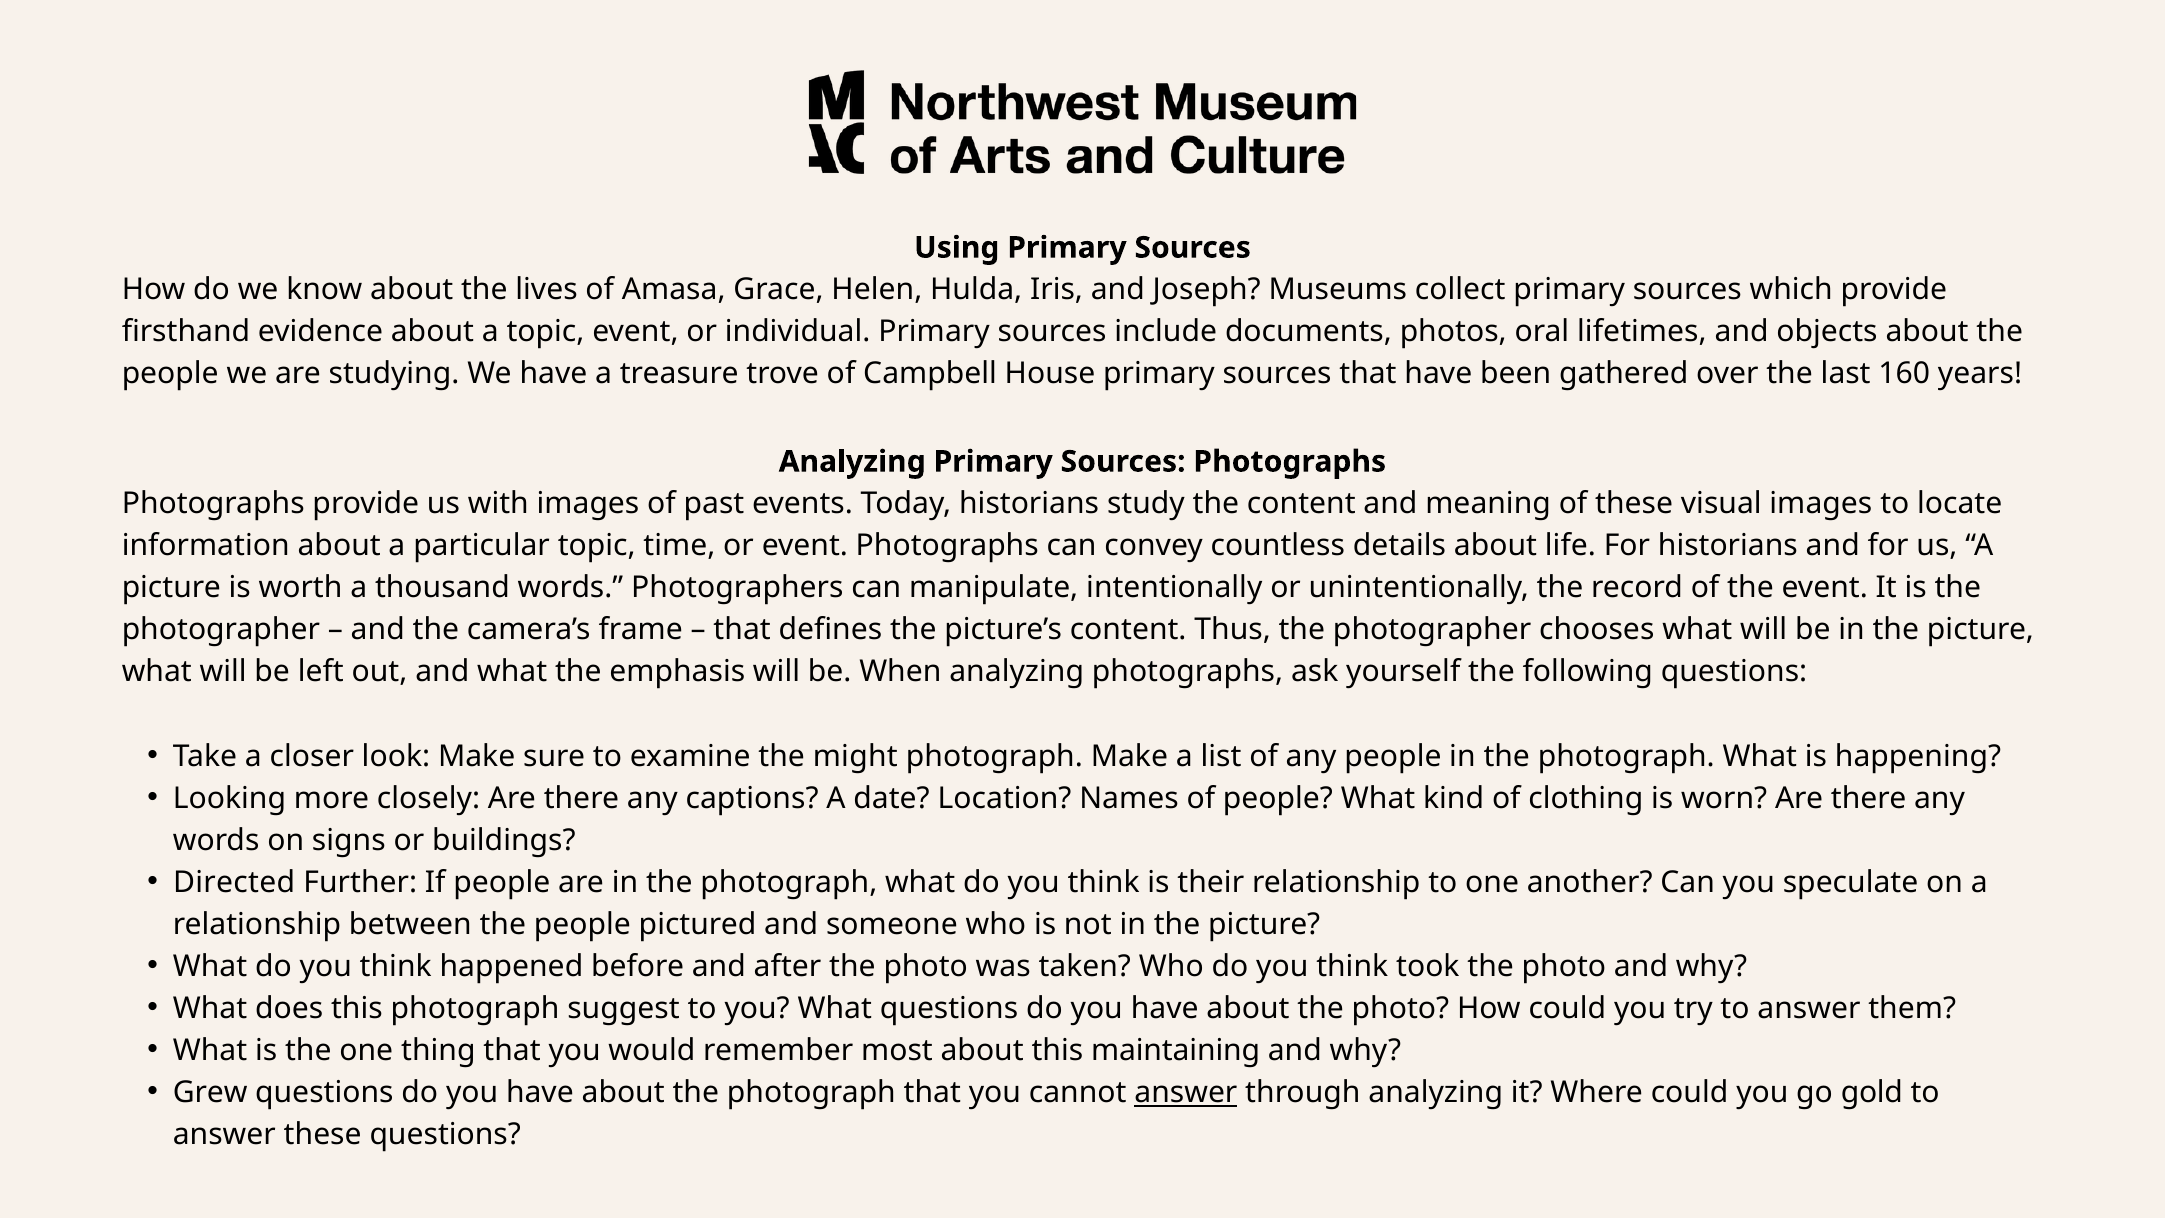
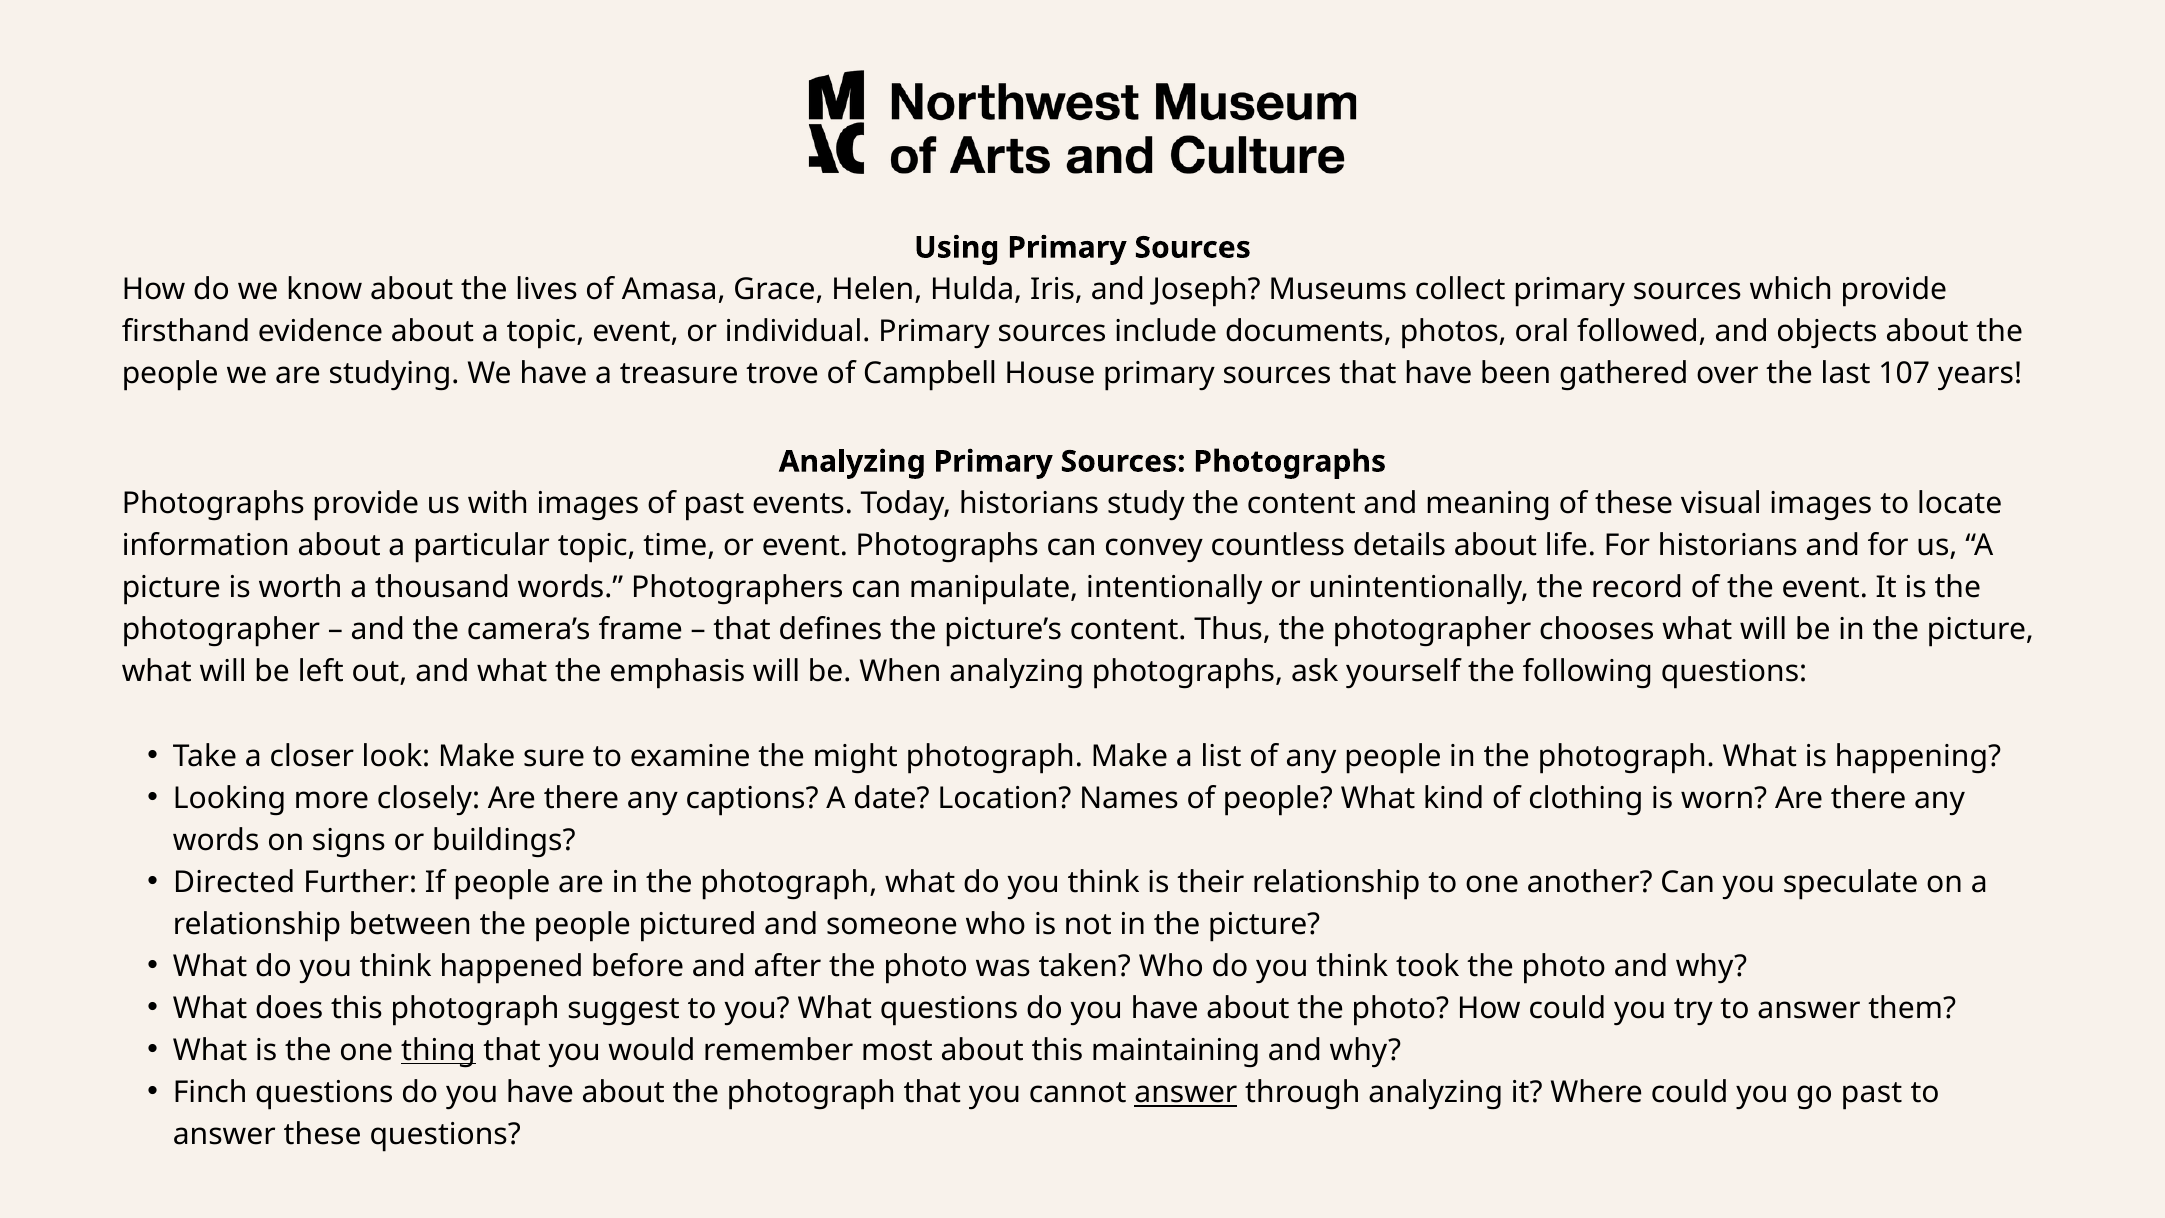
lifetimes: lifetimes -> followed (1642, 332)
160: 160 -> 107 (1904, 374)
thing underline: none -> present (438, 1050)
Grew: Grew -> Finch (210, 1093)
go gold: gold -> past (1872, 1093)
